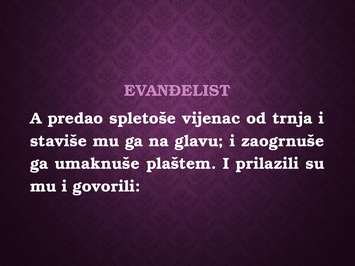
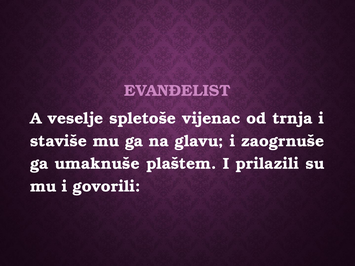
predao: predao -> veselje (75, 118)
